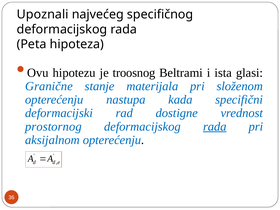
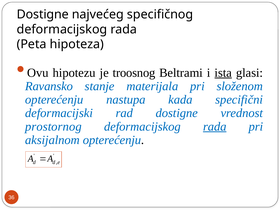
Upoznali: Upoznali -> Dostigne (43, 14)
ista underline: none -> present (223, 73)
Granične: Granične -> Ravansko (49, 86)
